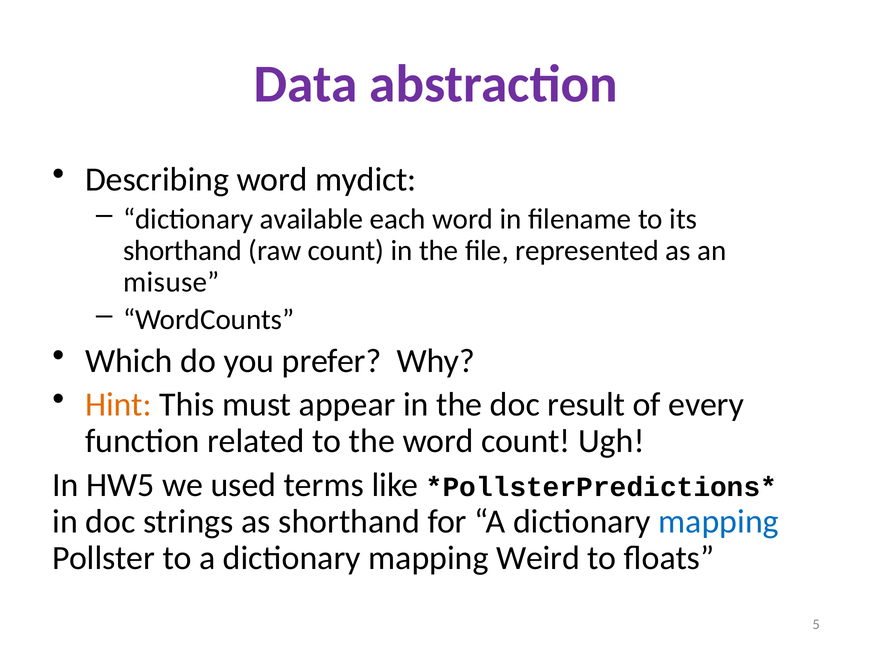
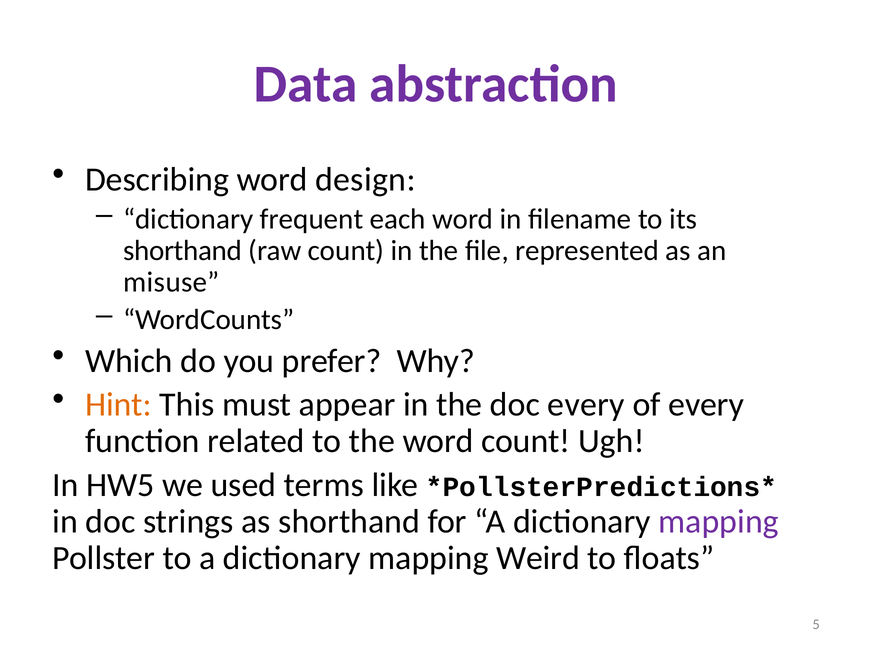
mydict: mydict -> design (365, 180)
available: available -> frequent (312, 219)
doc result: result -> every (586, 405)
mapping colour: blue -> purple (719, 521)
